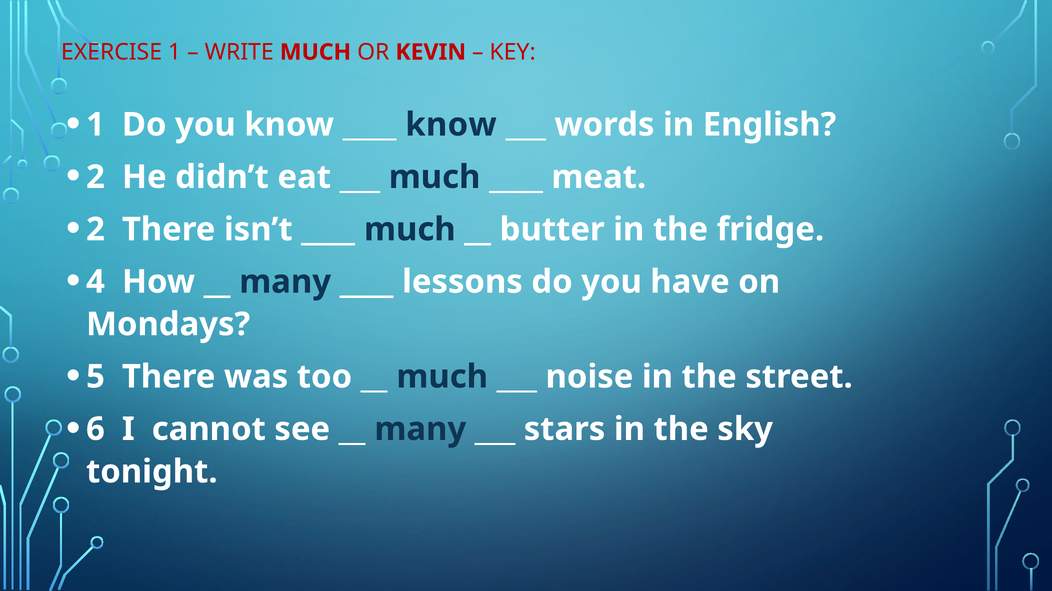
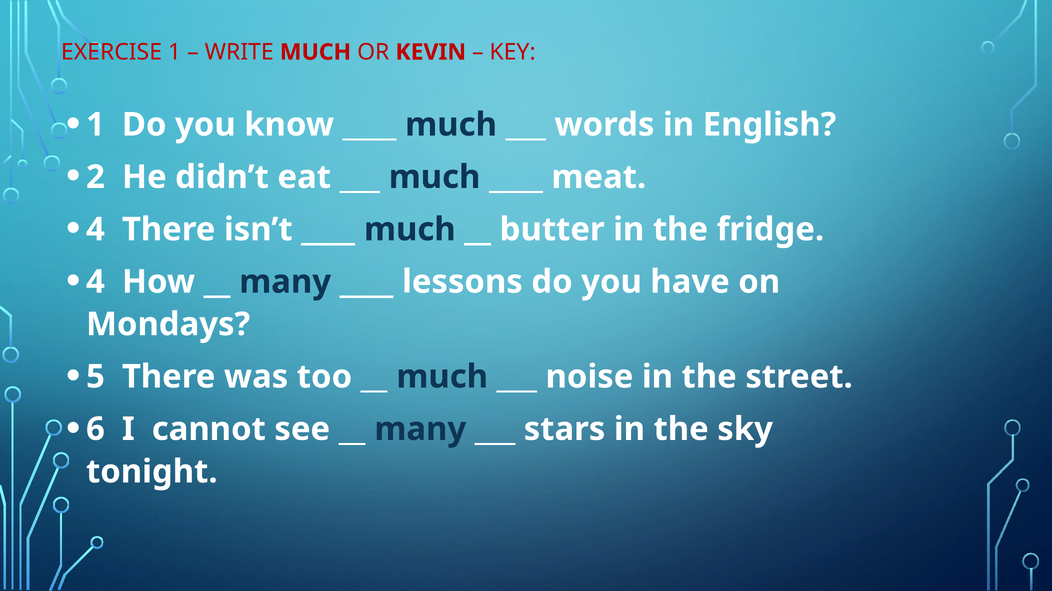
know: know -> much (451, 125)
2: 2 -> 4 (95, 230)
